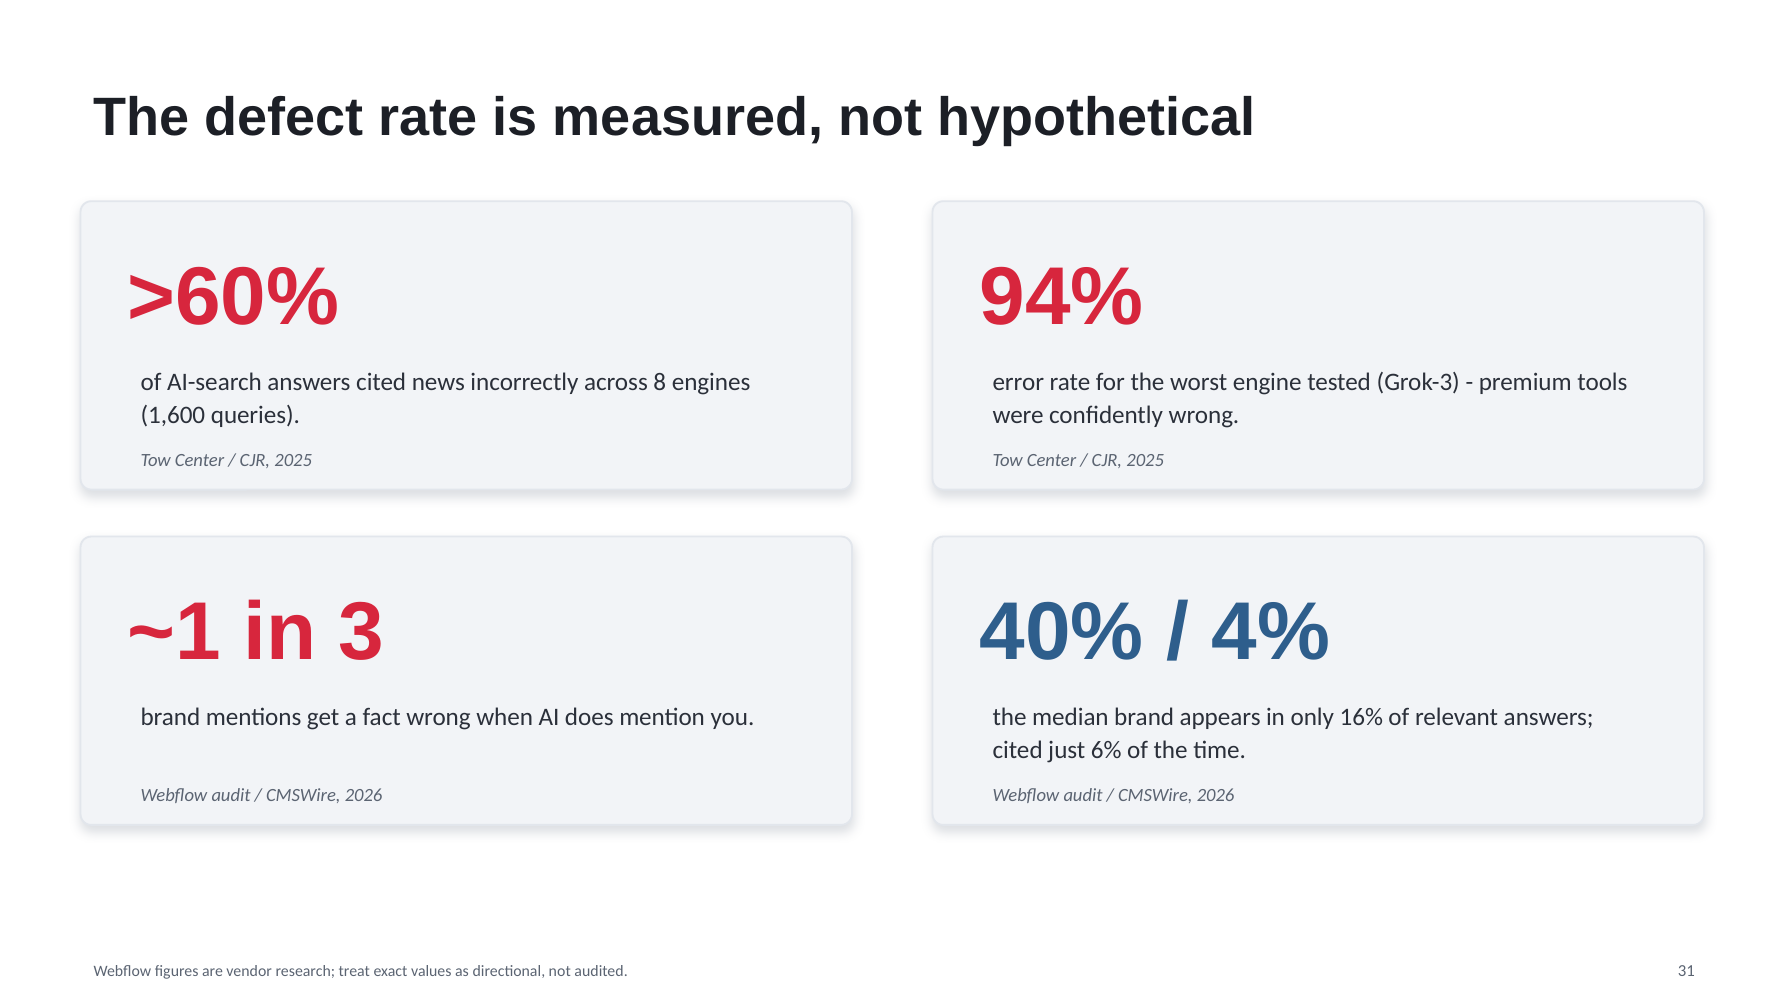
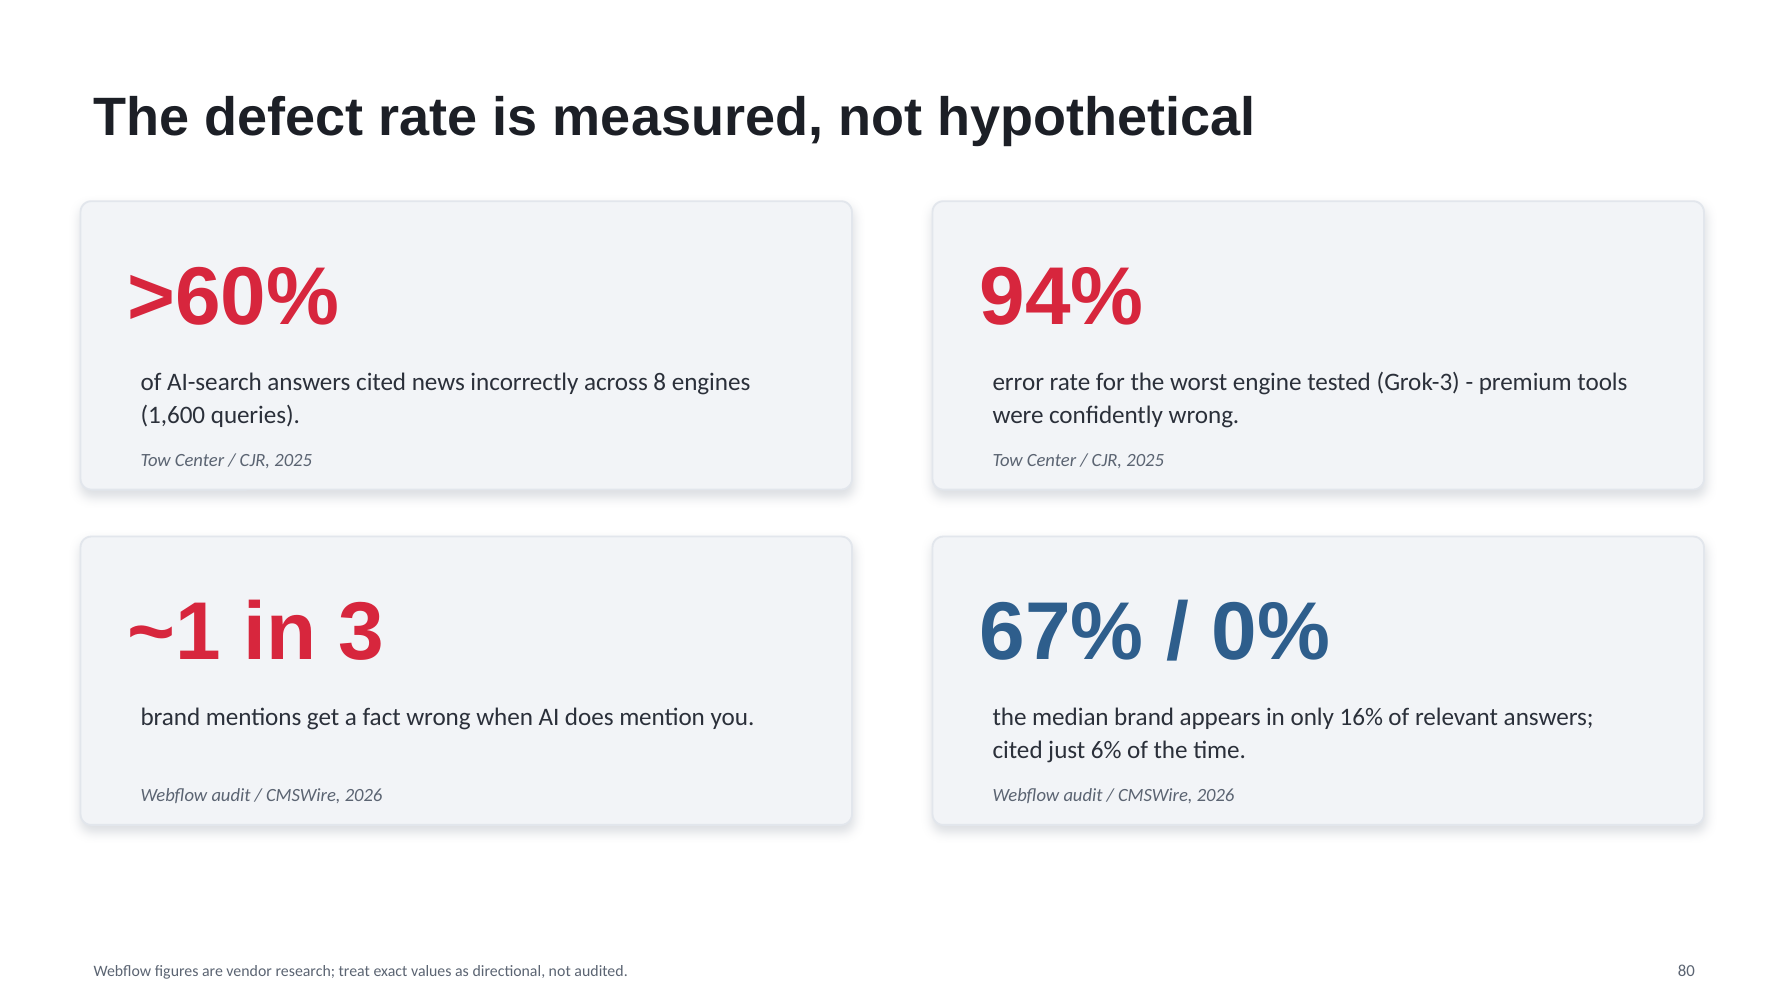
40%: 40% -> 67% (1061, 633)
4%: 4% -> 0% (1271, 633)
31: 31 -> 80 (1686, 971)
